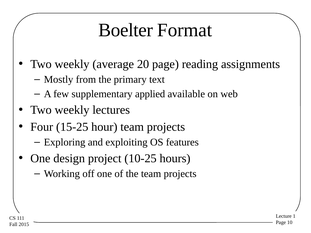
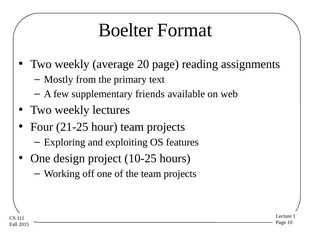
applied: applied -> friends (150, 94)
15-25: 15-25 -> 21-25 (72, 127)
